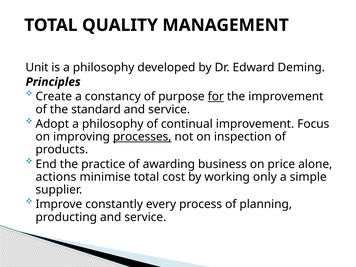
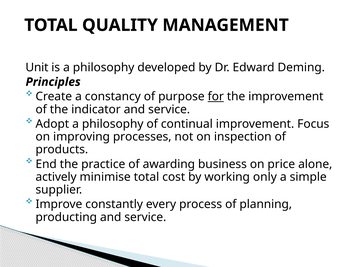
standard: standard -> indicator (96, 109)
processes underline: present -> none (142, 137)
actions: actions -> actively (56, 177)
